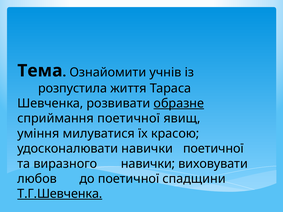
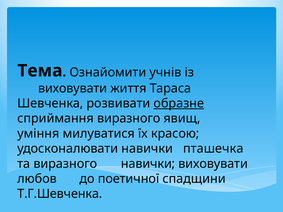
розпустила: розпустила -> виховувати (73, 88)
сприймання поетичної: поетичної -> виразного (129, 119)
навички поетичної: поетичної -> пташечка (213, 149)
Т.Г.Шевченка underline: present -> none (60, 194)
